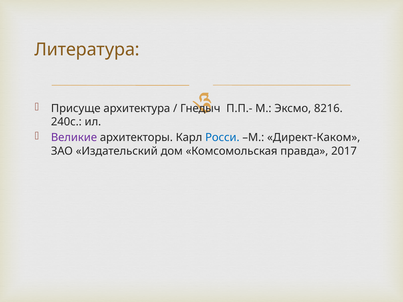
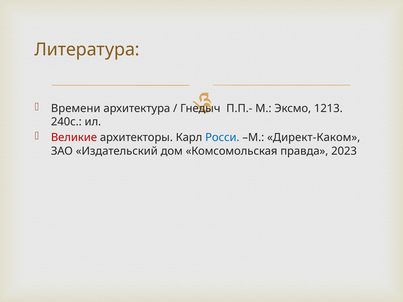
Присуще: Присуще -> Времени (76, 109)
8216: 8216 -> 1213 (328, 109)
Великие colour: purple -> red (74, 138)
2017: 2017 -> 2023 (344, 151)
